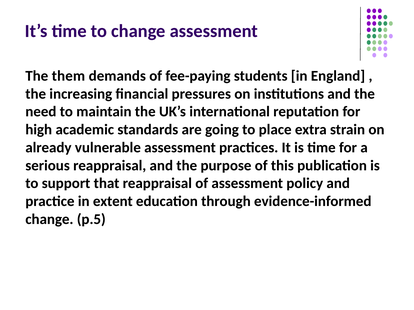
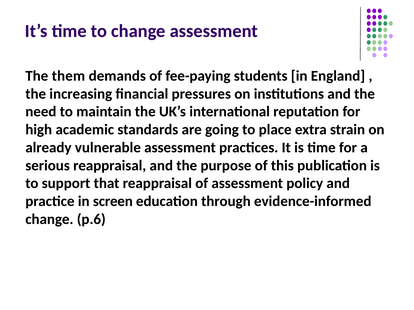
extent: extent -> screen (113, 202)
p.5: p.5 -> p.6 (91, 219)
